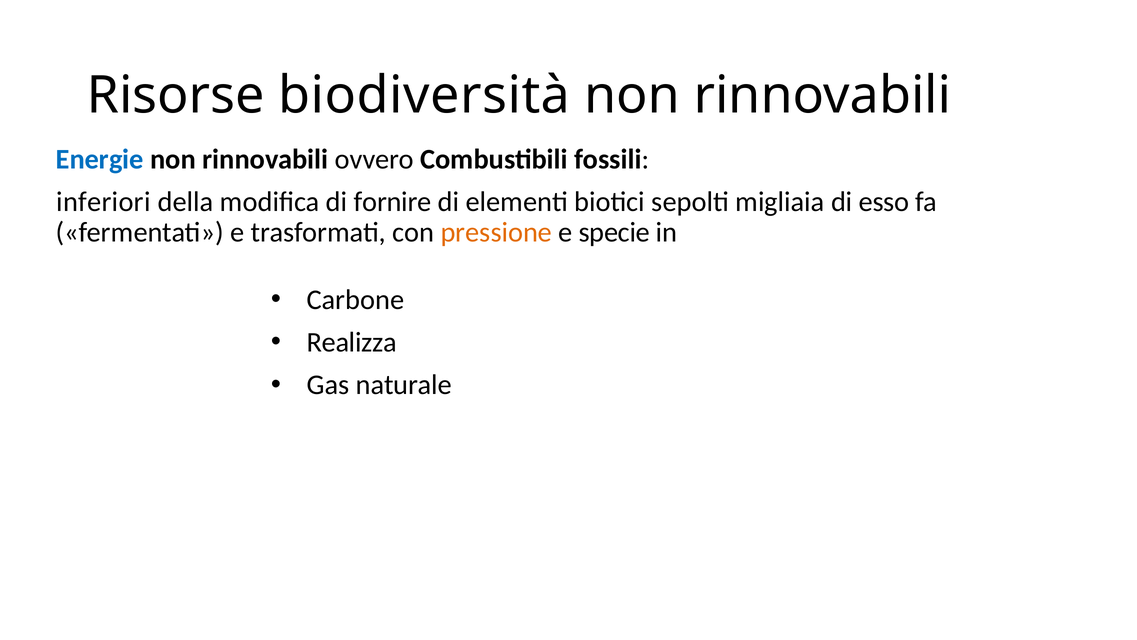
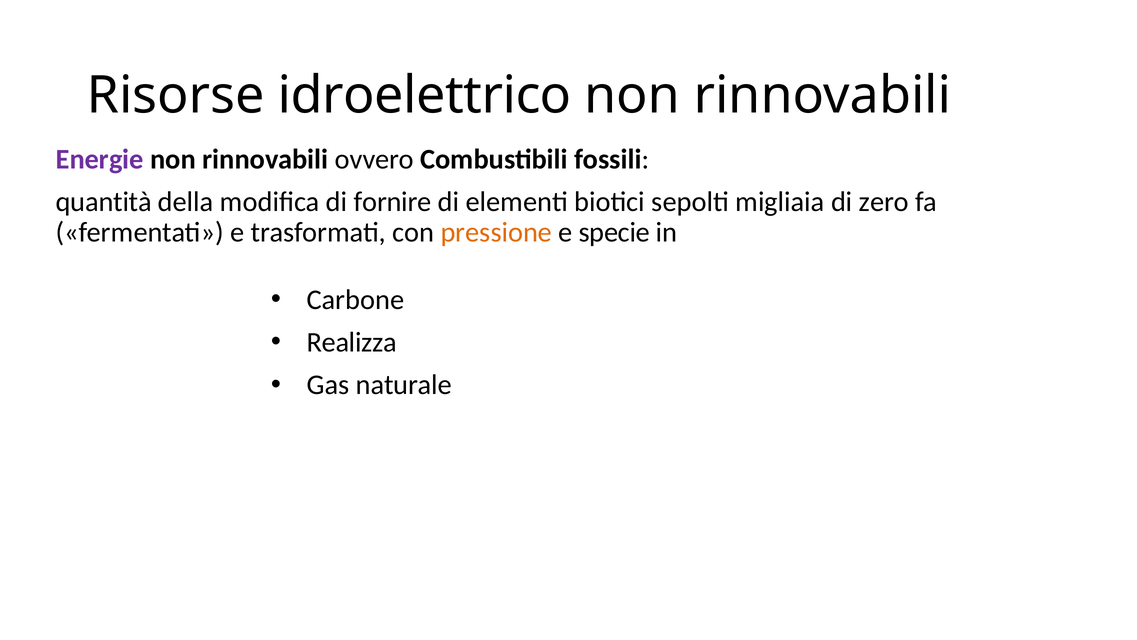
biodiversità: biodiversità -> idroelettrico (425, 96)
Energie colour: blue -> purple (100, 159)
inferiori: inferiori -> quantità (104, 202)
esso: esso -> zero (884, 202)
